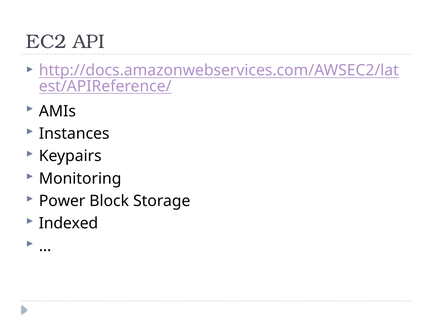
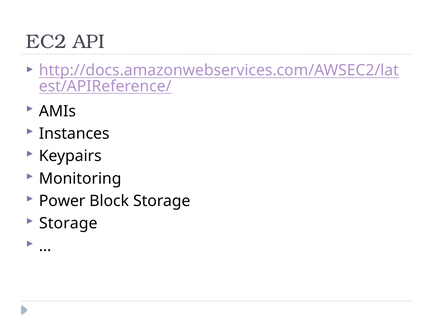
Indexed: Indexed -> Storage (68, 223)
